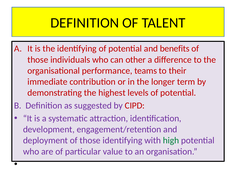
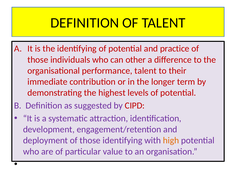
benefits: benefits -> practice (175, 49)
performance teams: teams -> talent (146, 71)
high colour: green -> orange (171, 140)
